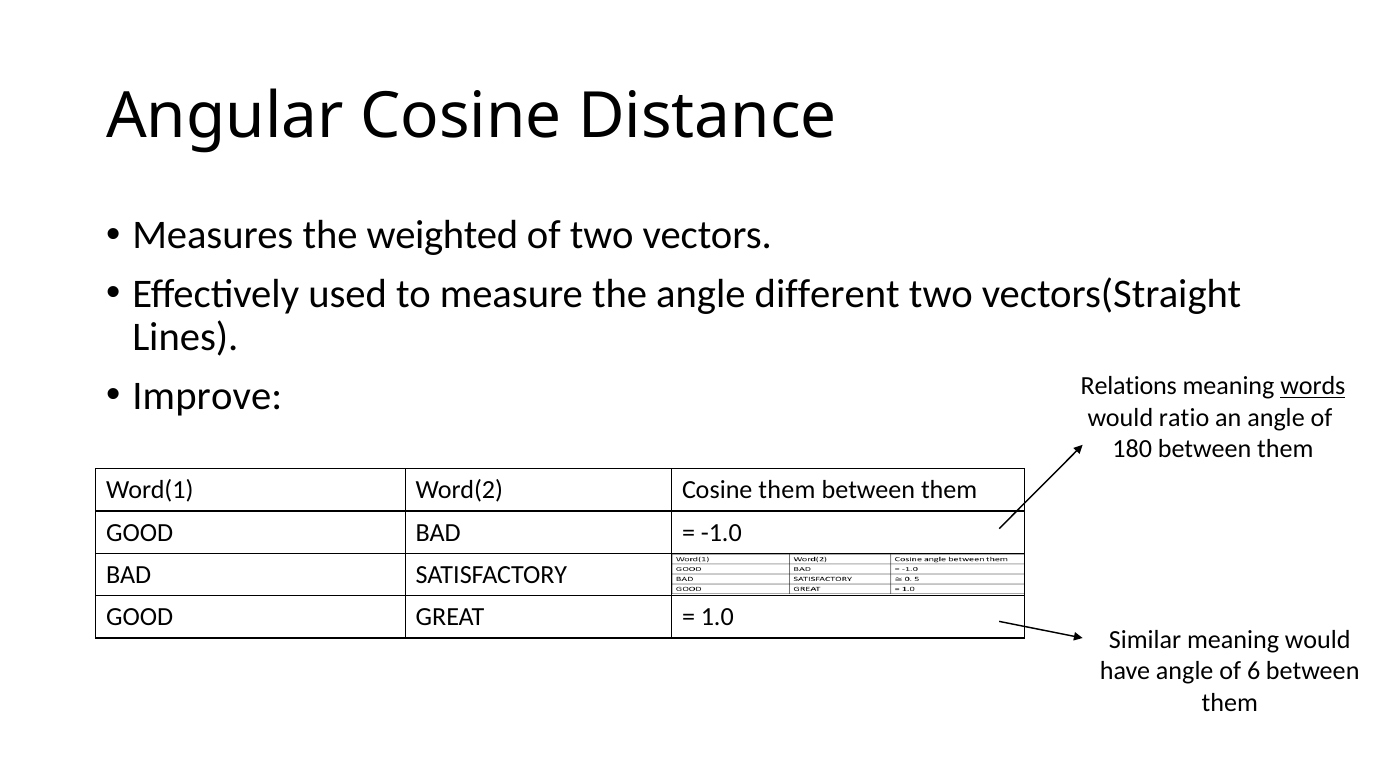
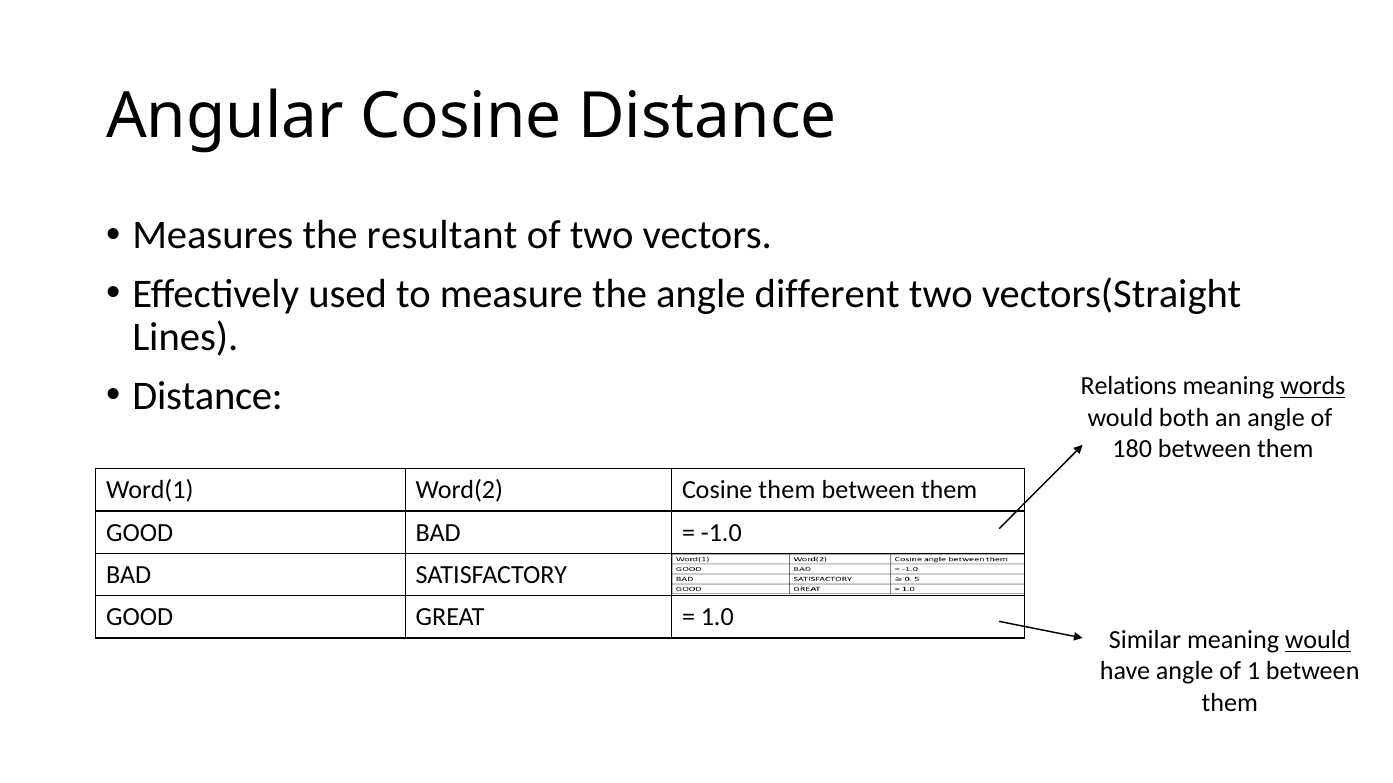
weighted: weighted -> resultant (442, 236)
Improve: Improve -> Distance (208, 396)
ratio: ratio -> both (1184, 418)
would underline: none -> present (1318, 641)
6: 6 -> 1 (1254, 672)
